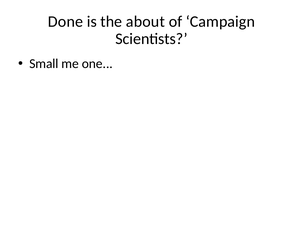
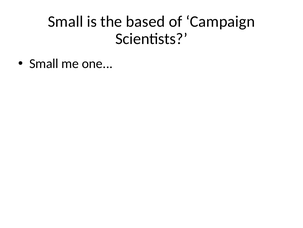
Done: Done -> Small (66, 21)
about: about -> based (145, 21)
